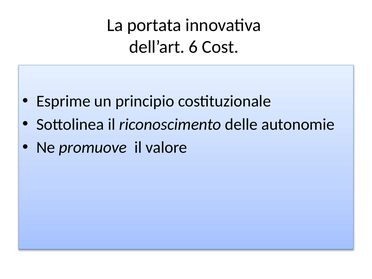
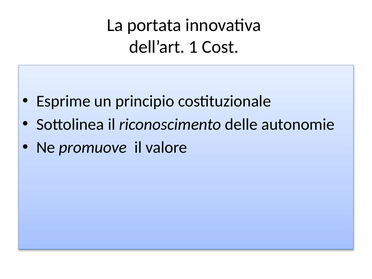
6: 6 -> 1 (193, 47)
